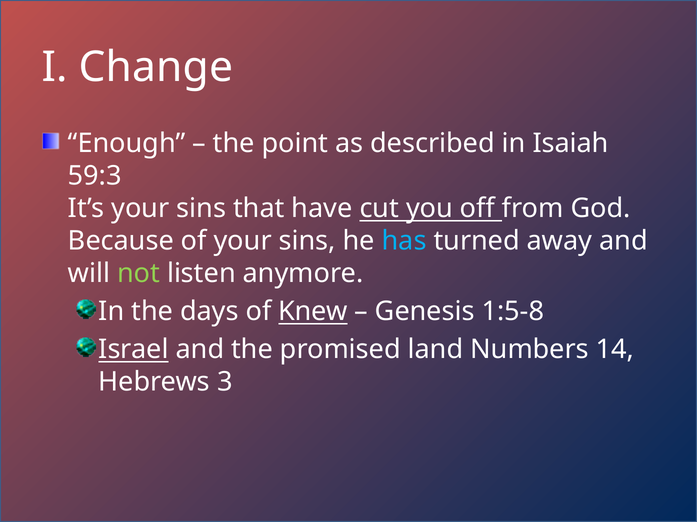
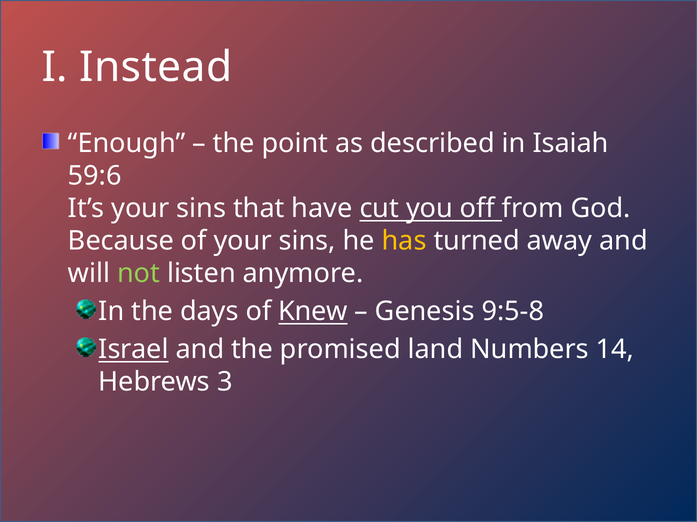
Change: Change -> Instead (156, 67)
59:3: 59:3 -> 59:6 (95, 176)
has colour: light blue -> yellow (404, 241)
1:5-8: 1:5-8 -> 9:5-8 (513, 312)
